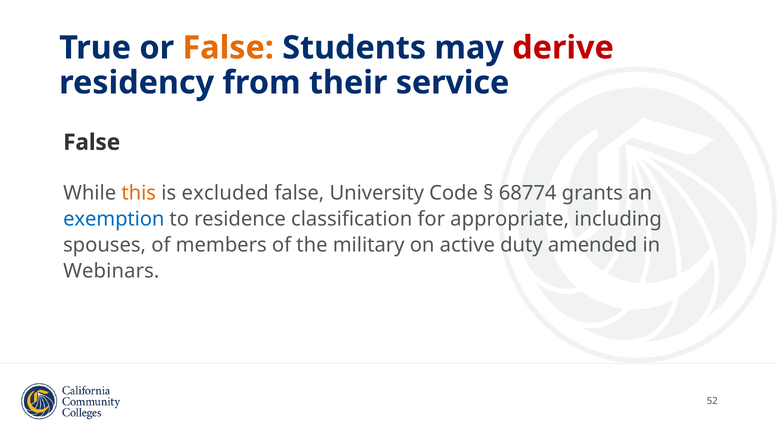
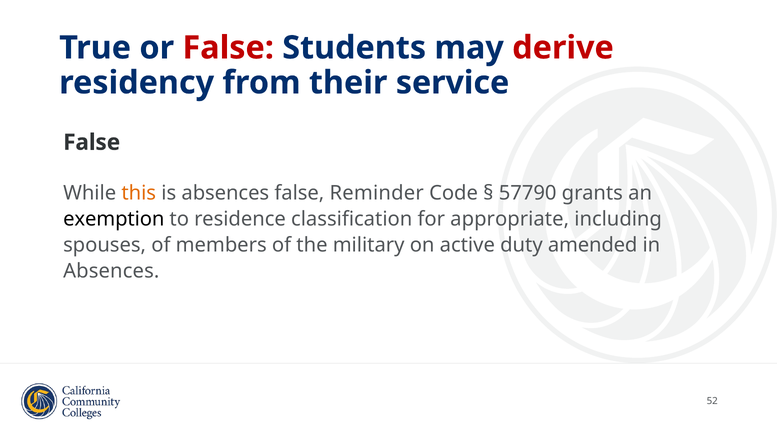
False colour: orange -> red (228, 48)
is excluded: excluded -> absences (225, 193)
University: University -> Reminder (377, 193)
68774: 68774 -> 57790 (528, 193)
exemption colour: blue -> black (114, 219)
Webinars: Webinars -> Absences (111, 271)
